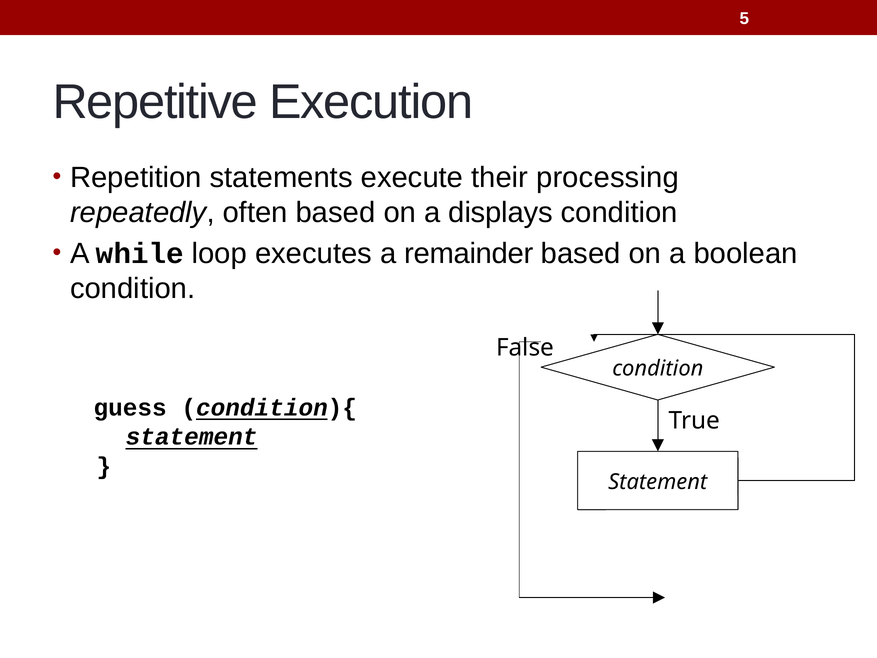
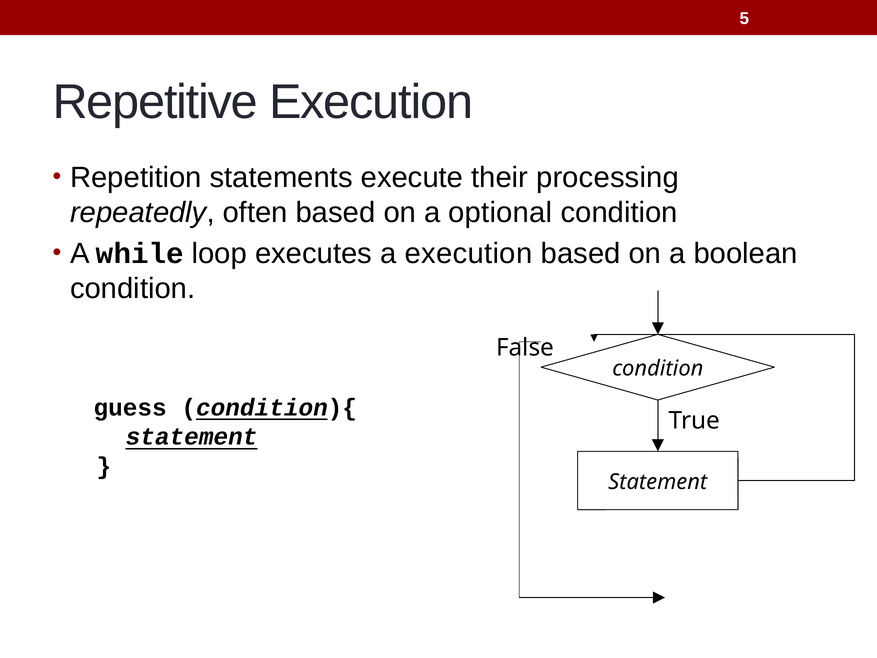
displays: displays -> optional (500, 213)
a remainder: remainder -> execution (469, 254)
